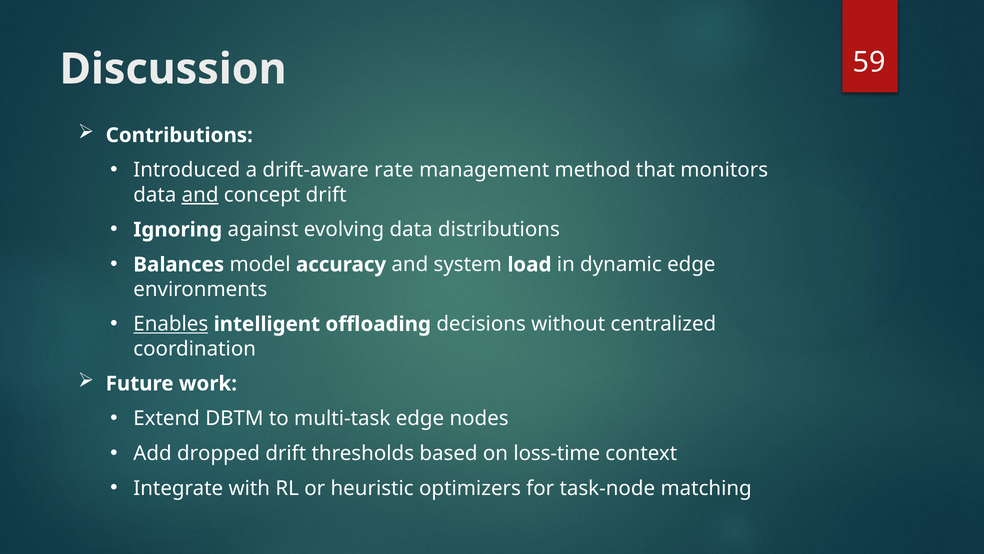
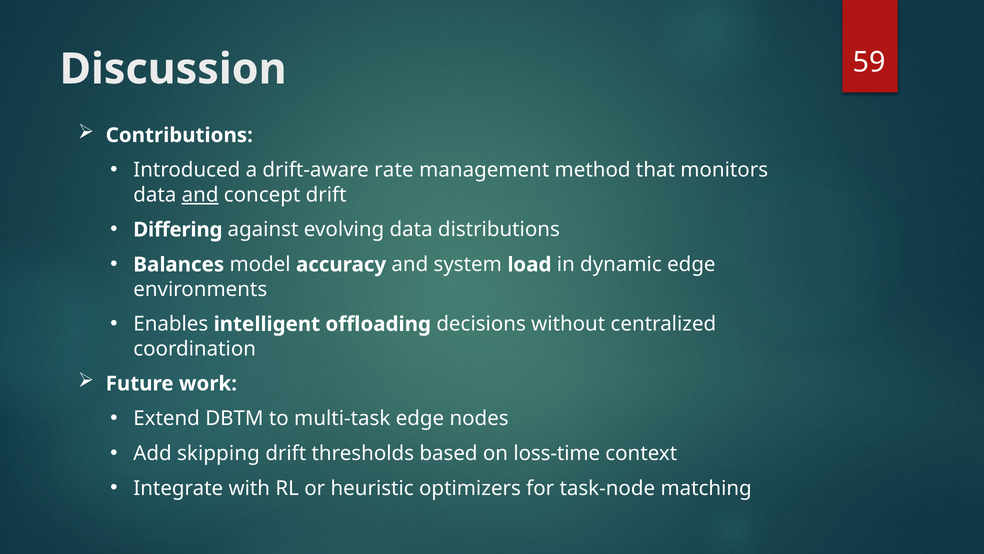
Ignoring: Ignoring -> Differing (178, 230)
Enables underline: present -> none (171, 324)
dropped: dropped -> skipping (218, 453)
